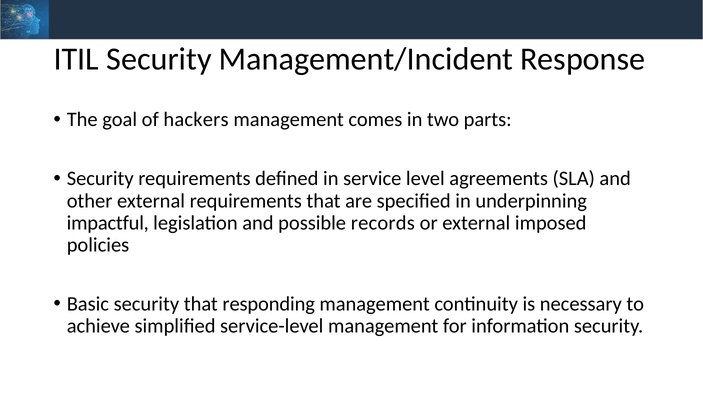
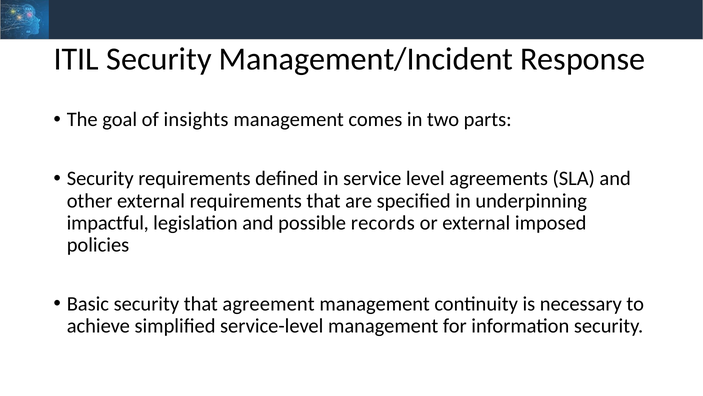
hackers: hackers -> insights (196, 120)
responding: responding -> agreement (269, 304)
